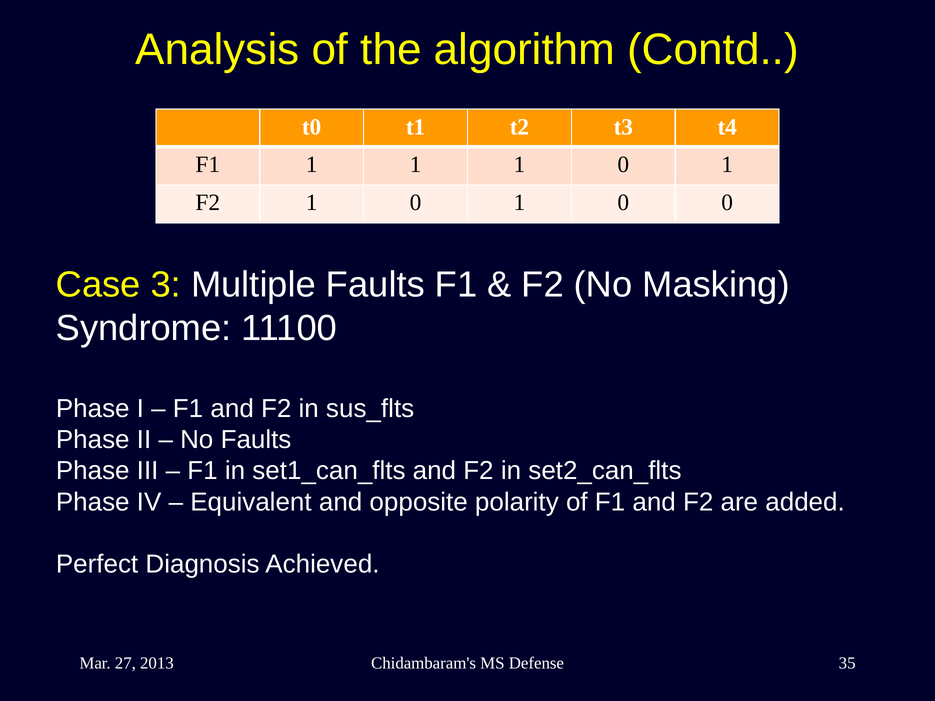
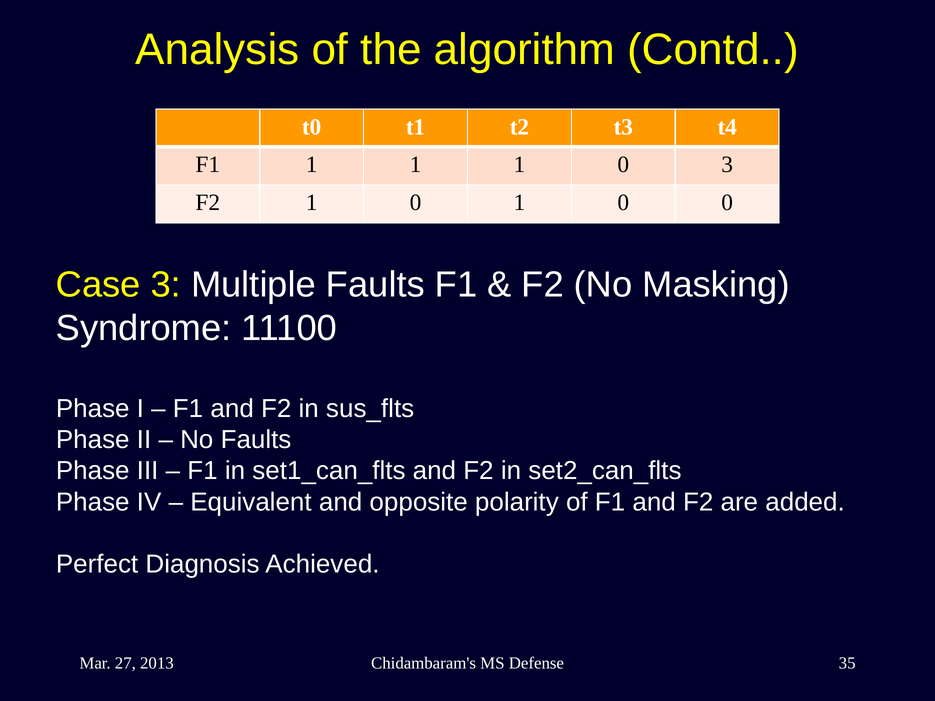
1 1 0 1: 1 -> 3 (727, 165)
